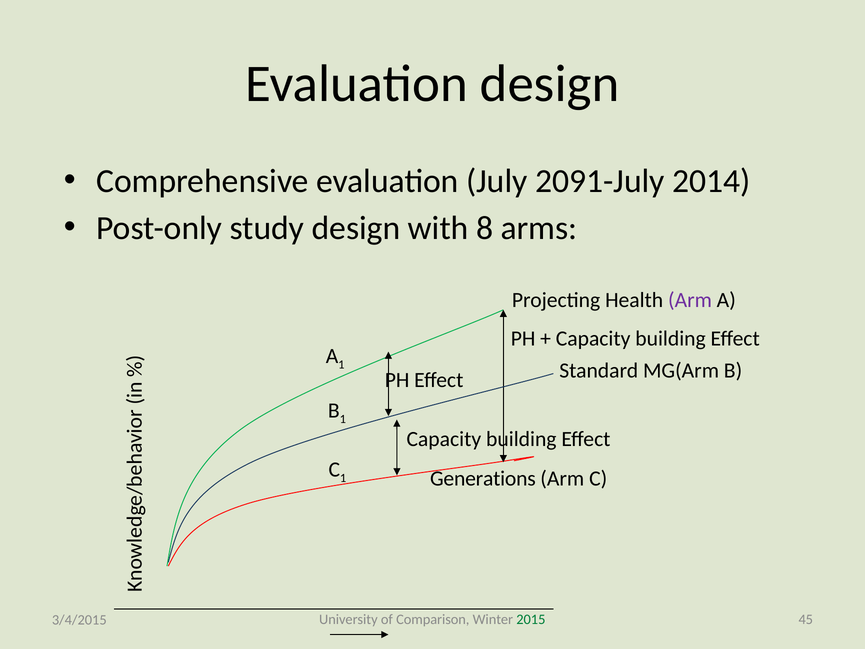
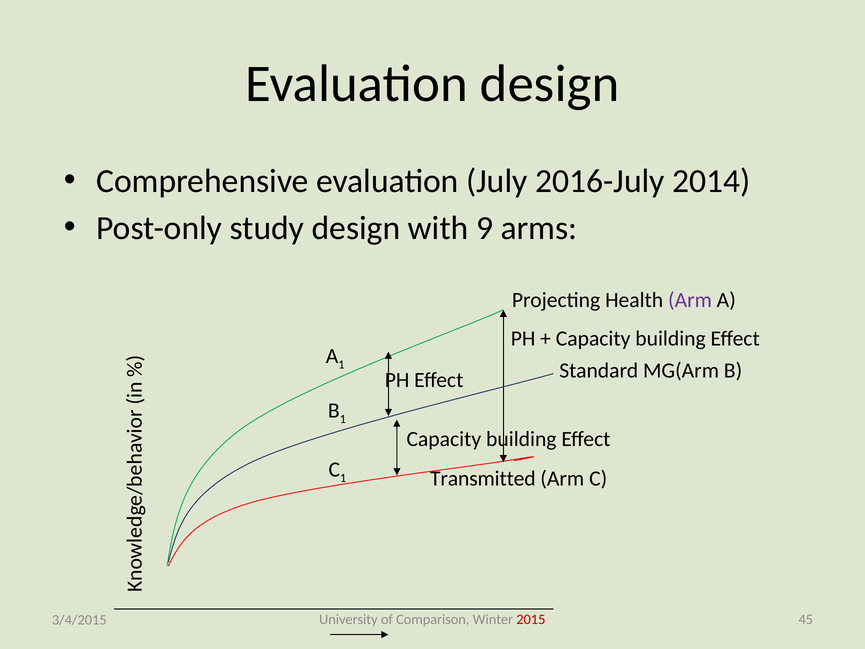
2091-July: 2091-July -> 2016-July (600, 181)
8: 8 -> 9 (485, 228)
Generations: Generations -> Transmitted (483, 478)
2015 colour: green -> red (531, 619)
